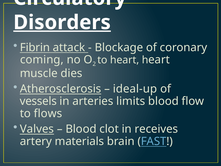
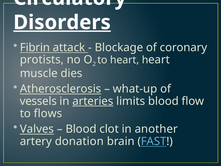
coming: coming -> protists (42, 60)
ideal-up: ideal-up -> what-up (135, 89)
arteries underline: none -> present (93, 101)
receives: receives -> another (156, 129)
materials: materials -> donation (79, 141)
